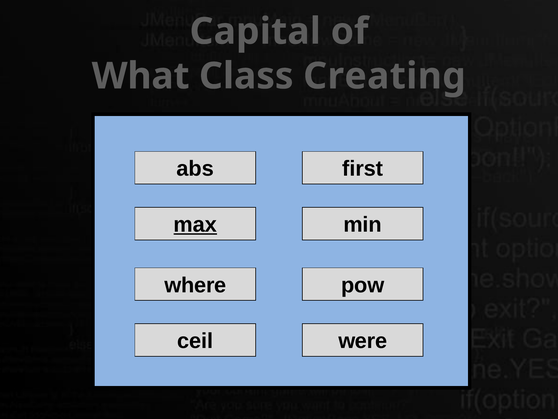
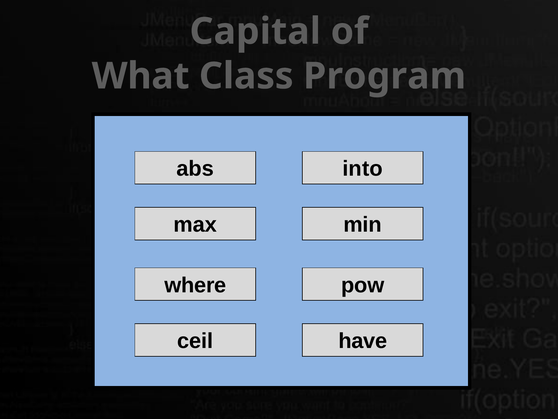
Creating: Creating -> Program (385, 76)
first: first -> into (363, 169)
max underline: present -> none (195, 224)
were: were -> have (363, 341)
